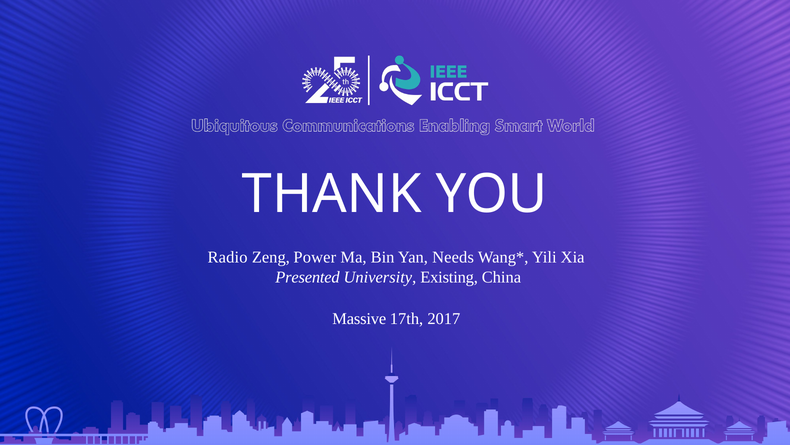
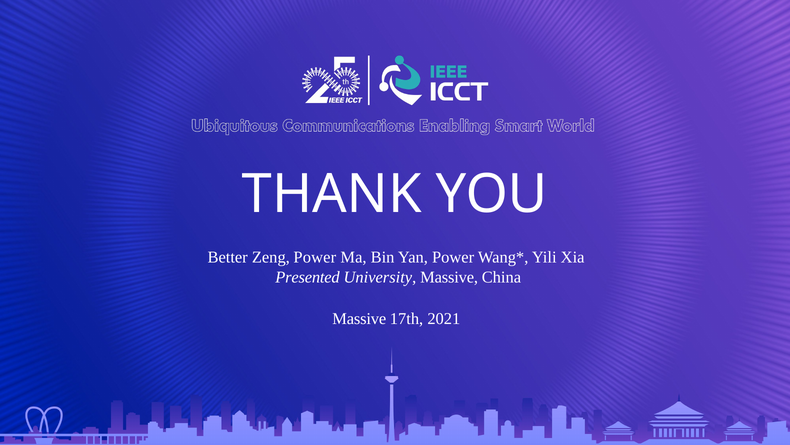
Radio: Radio -> Better (228, 257)
Yan Needs: Needs -> Power (453, 257)
University Existing: Existing -> Massive (449, 277)
2017: 2017 -> 2021 (444, 318)
